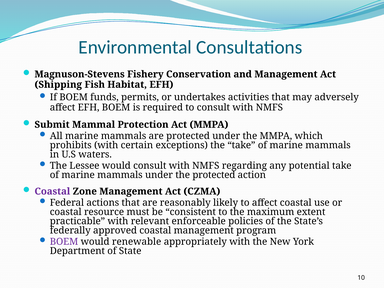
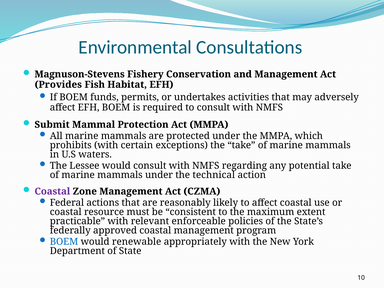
Shipping: Shipping -> Provides (58, 85)
the protected: protected -> technical (214, 175)
BOEM colour: purple -> blue (64, 242)
